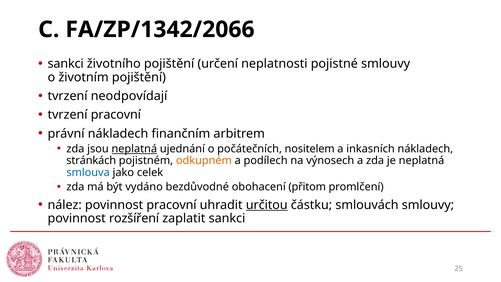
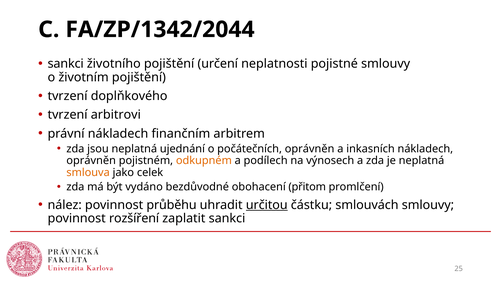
FA/ZP/1342/2066: FA/ZP/1342/2066 -> FA/ZP/1342/2044 (160, 29)
neodpovídají: neodpovídají -> doplňkového (129, 96)
tvrzení pracovní: pracovní -> arbitrovi (116, 115)
neplatná underline: present -> none (134, 149)
počátečních nositelem: nositelem -> oprávněn (310, 149)
stránkách: stránkách -> oprávněn (91, 161)
smlouva colour: blue -> orange (88, 172)
povinnost pracovní: pracovní -> průběhu (172, 205)
